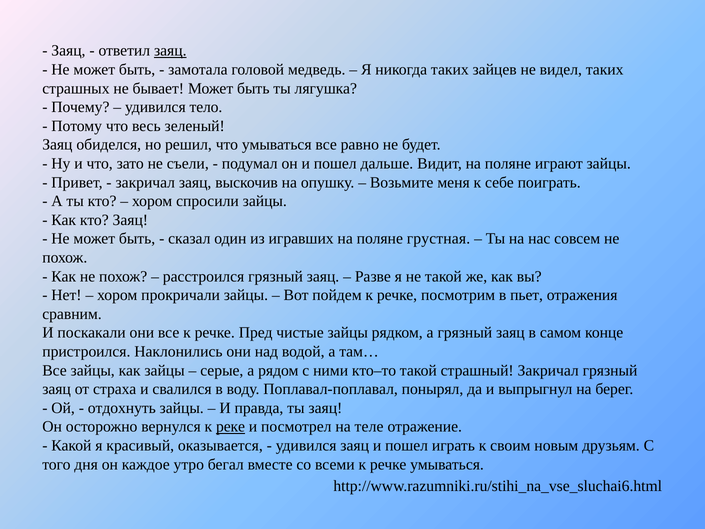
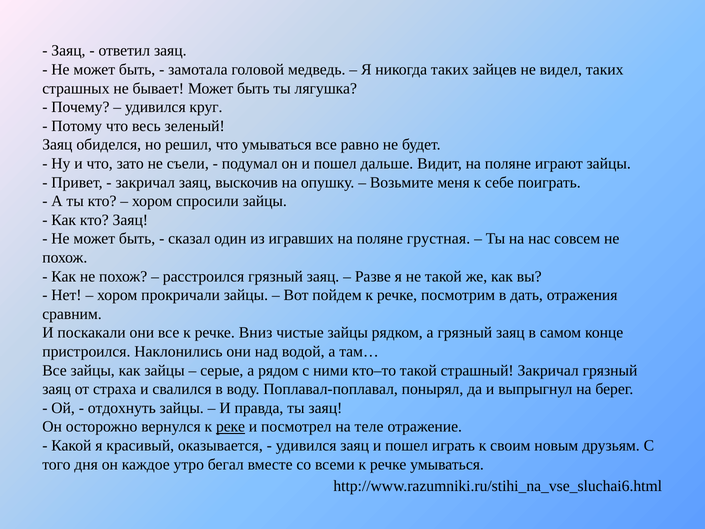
заяц underline: present -> none (170, 51)
тело: тело -> круг (206, 107)
пьет: пьет -> дать (527, 295)
Пред: Пред -> Вниз (256, 333)
